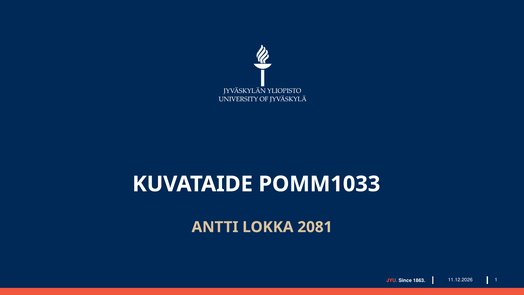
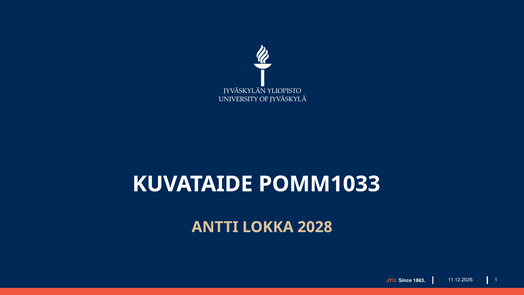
2081: 2081 -> 2028 (315, 227)
